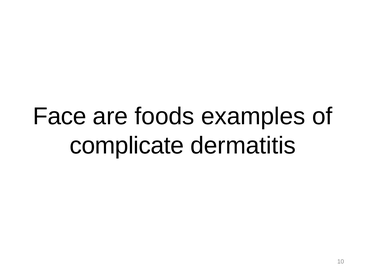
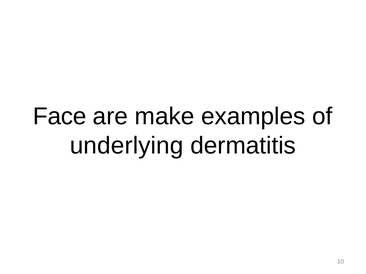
foods: foods -> make (165, 117)
complicate: complicate -> underlying (127, 146)
